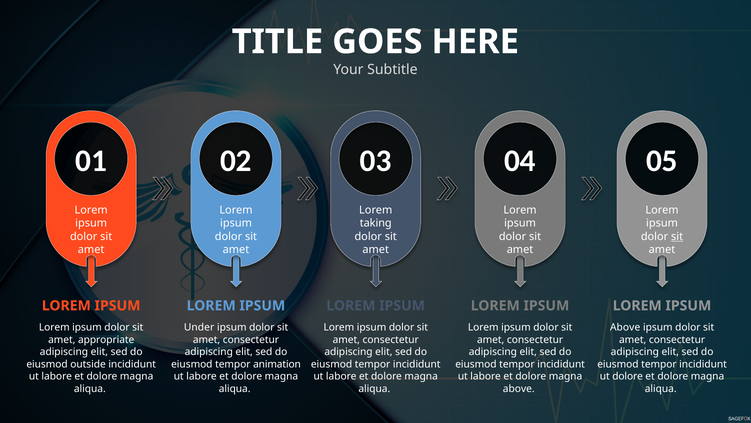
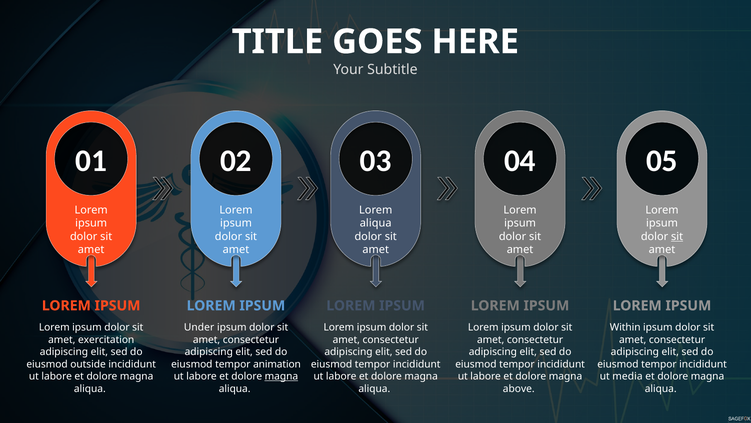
taking: taking -> aliqua (376, 223)
Above: Above -> Within (625, 327)
appropriate: appropriate -> exercitation (106, 339)
magna underline: none -> present (281, 376)
ut dolore: dolore -> media (627, 376)
